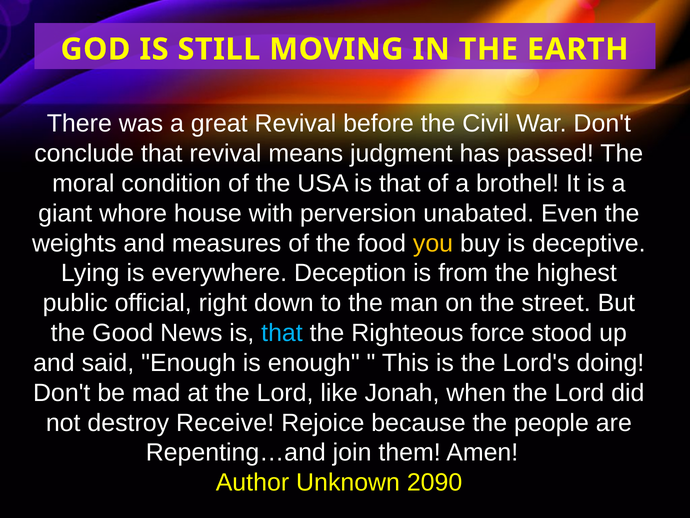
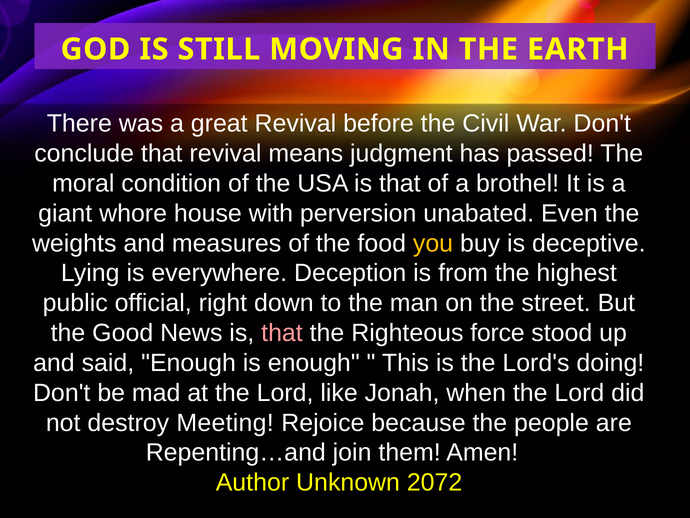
that colour: light blue -> pink (282, 333)
Receive: Receive -> Meeting (225, 422)
2090: 2090 -> 2072 (435, 482)
